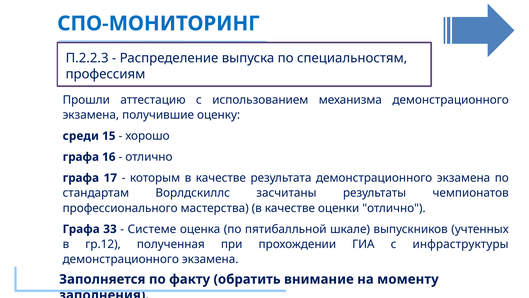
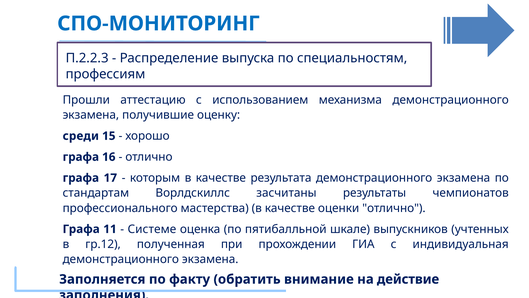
33: 33 -> 11 (110, 229)
инфраструктуры: инфраструктуры -> индивидуальная (461, 244)
моменту: моменту -> действие (408, 279)
